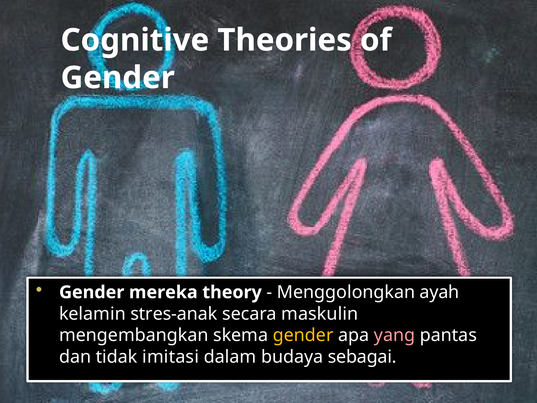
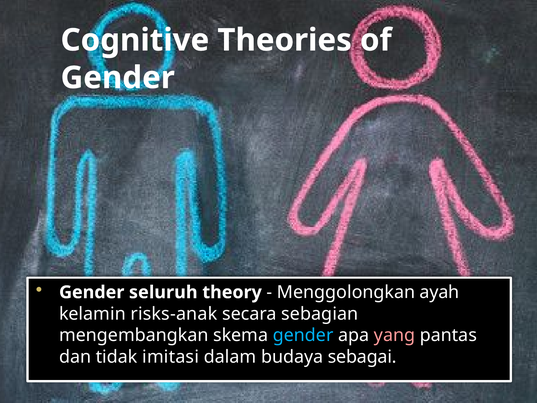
mereka: mereka -> seluruh (163, 292)
stres-anak: stres-anak -> risks-anak (174, 314)
maskulin: maskulin -> sebagian (320, 314)
gender colour: yellow -> light blue (303, 335)
